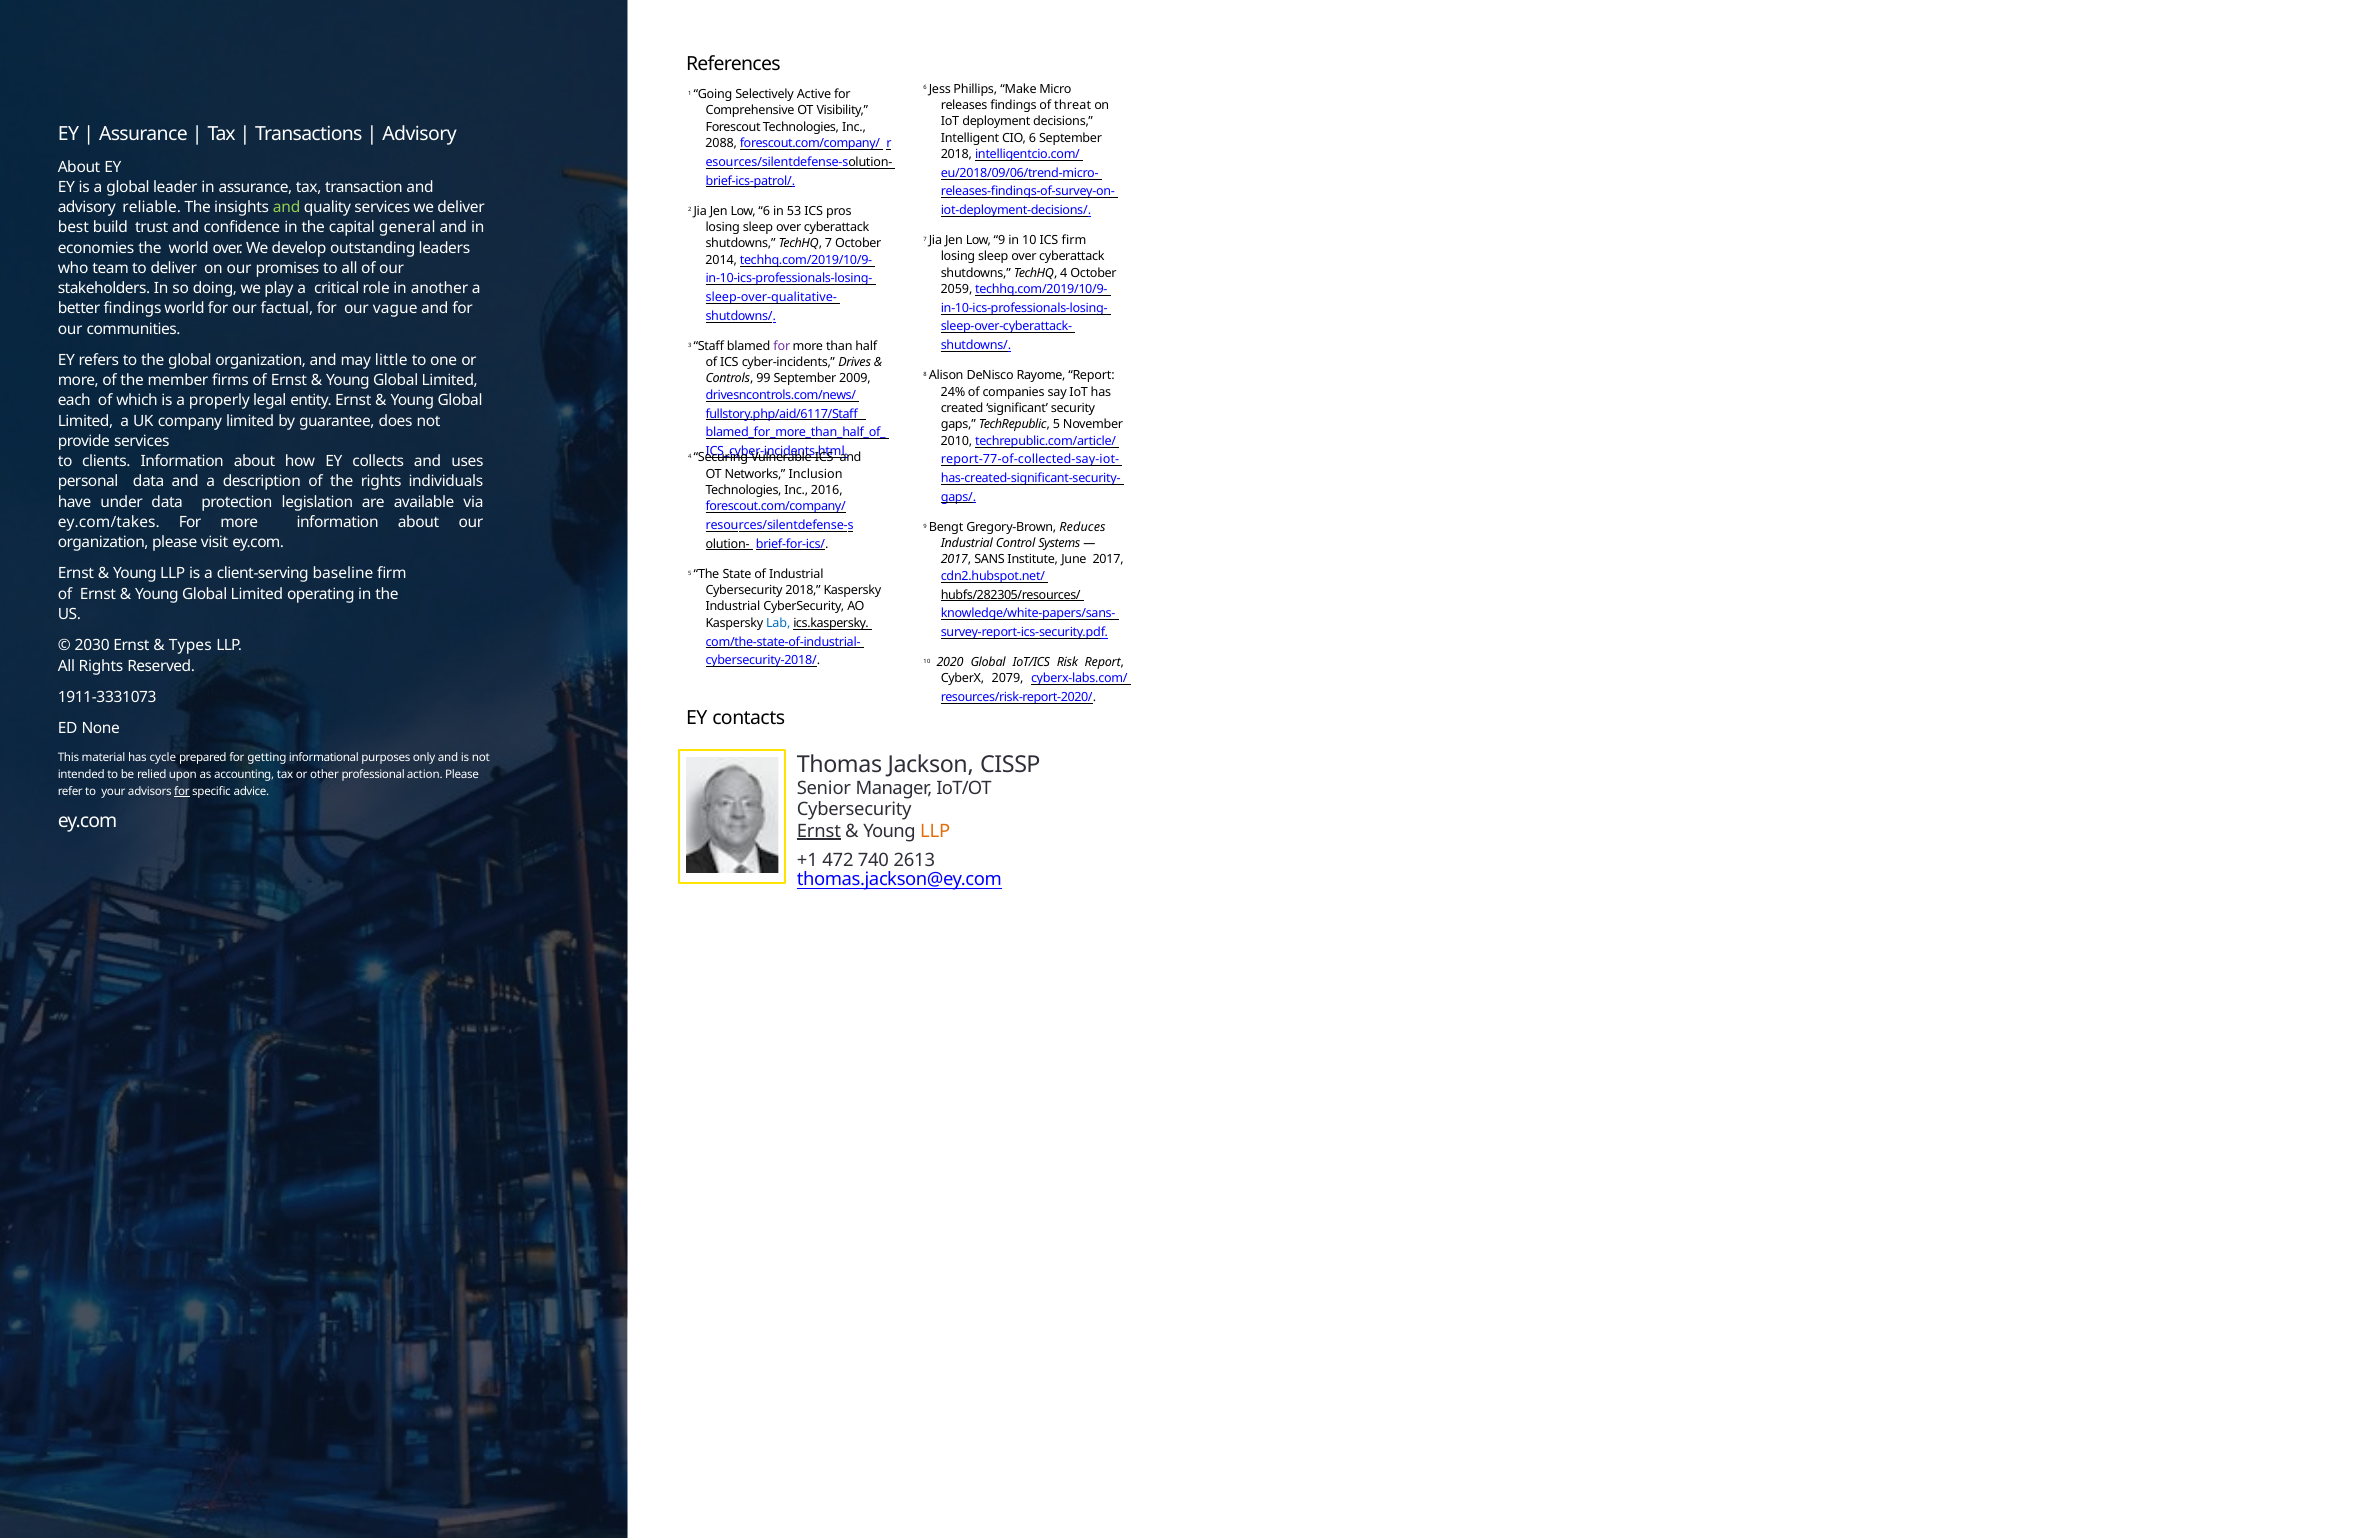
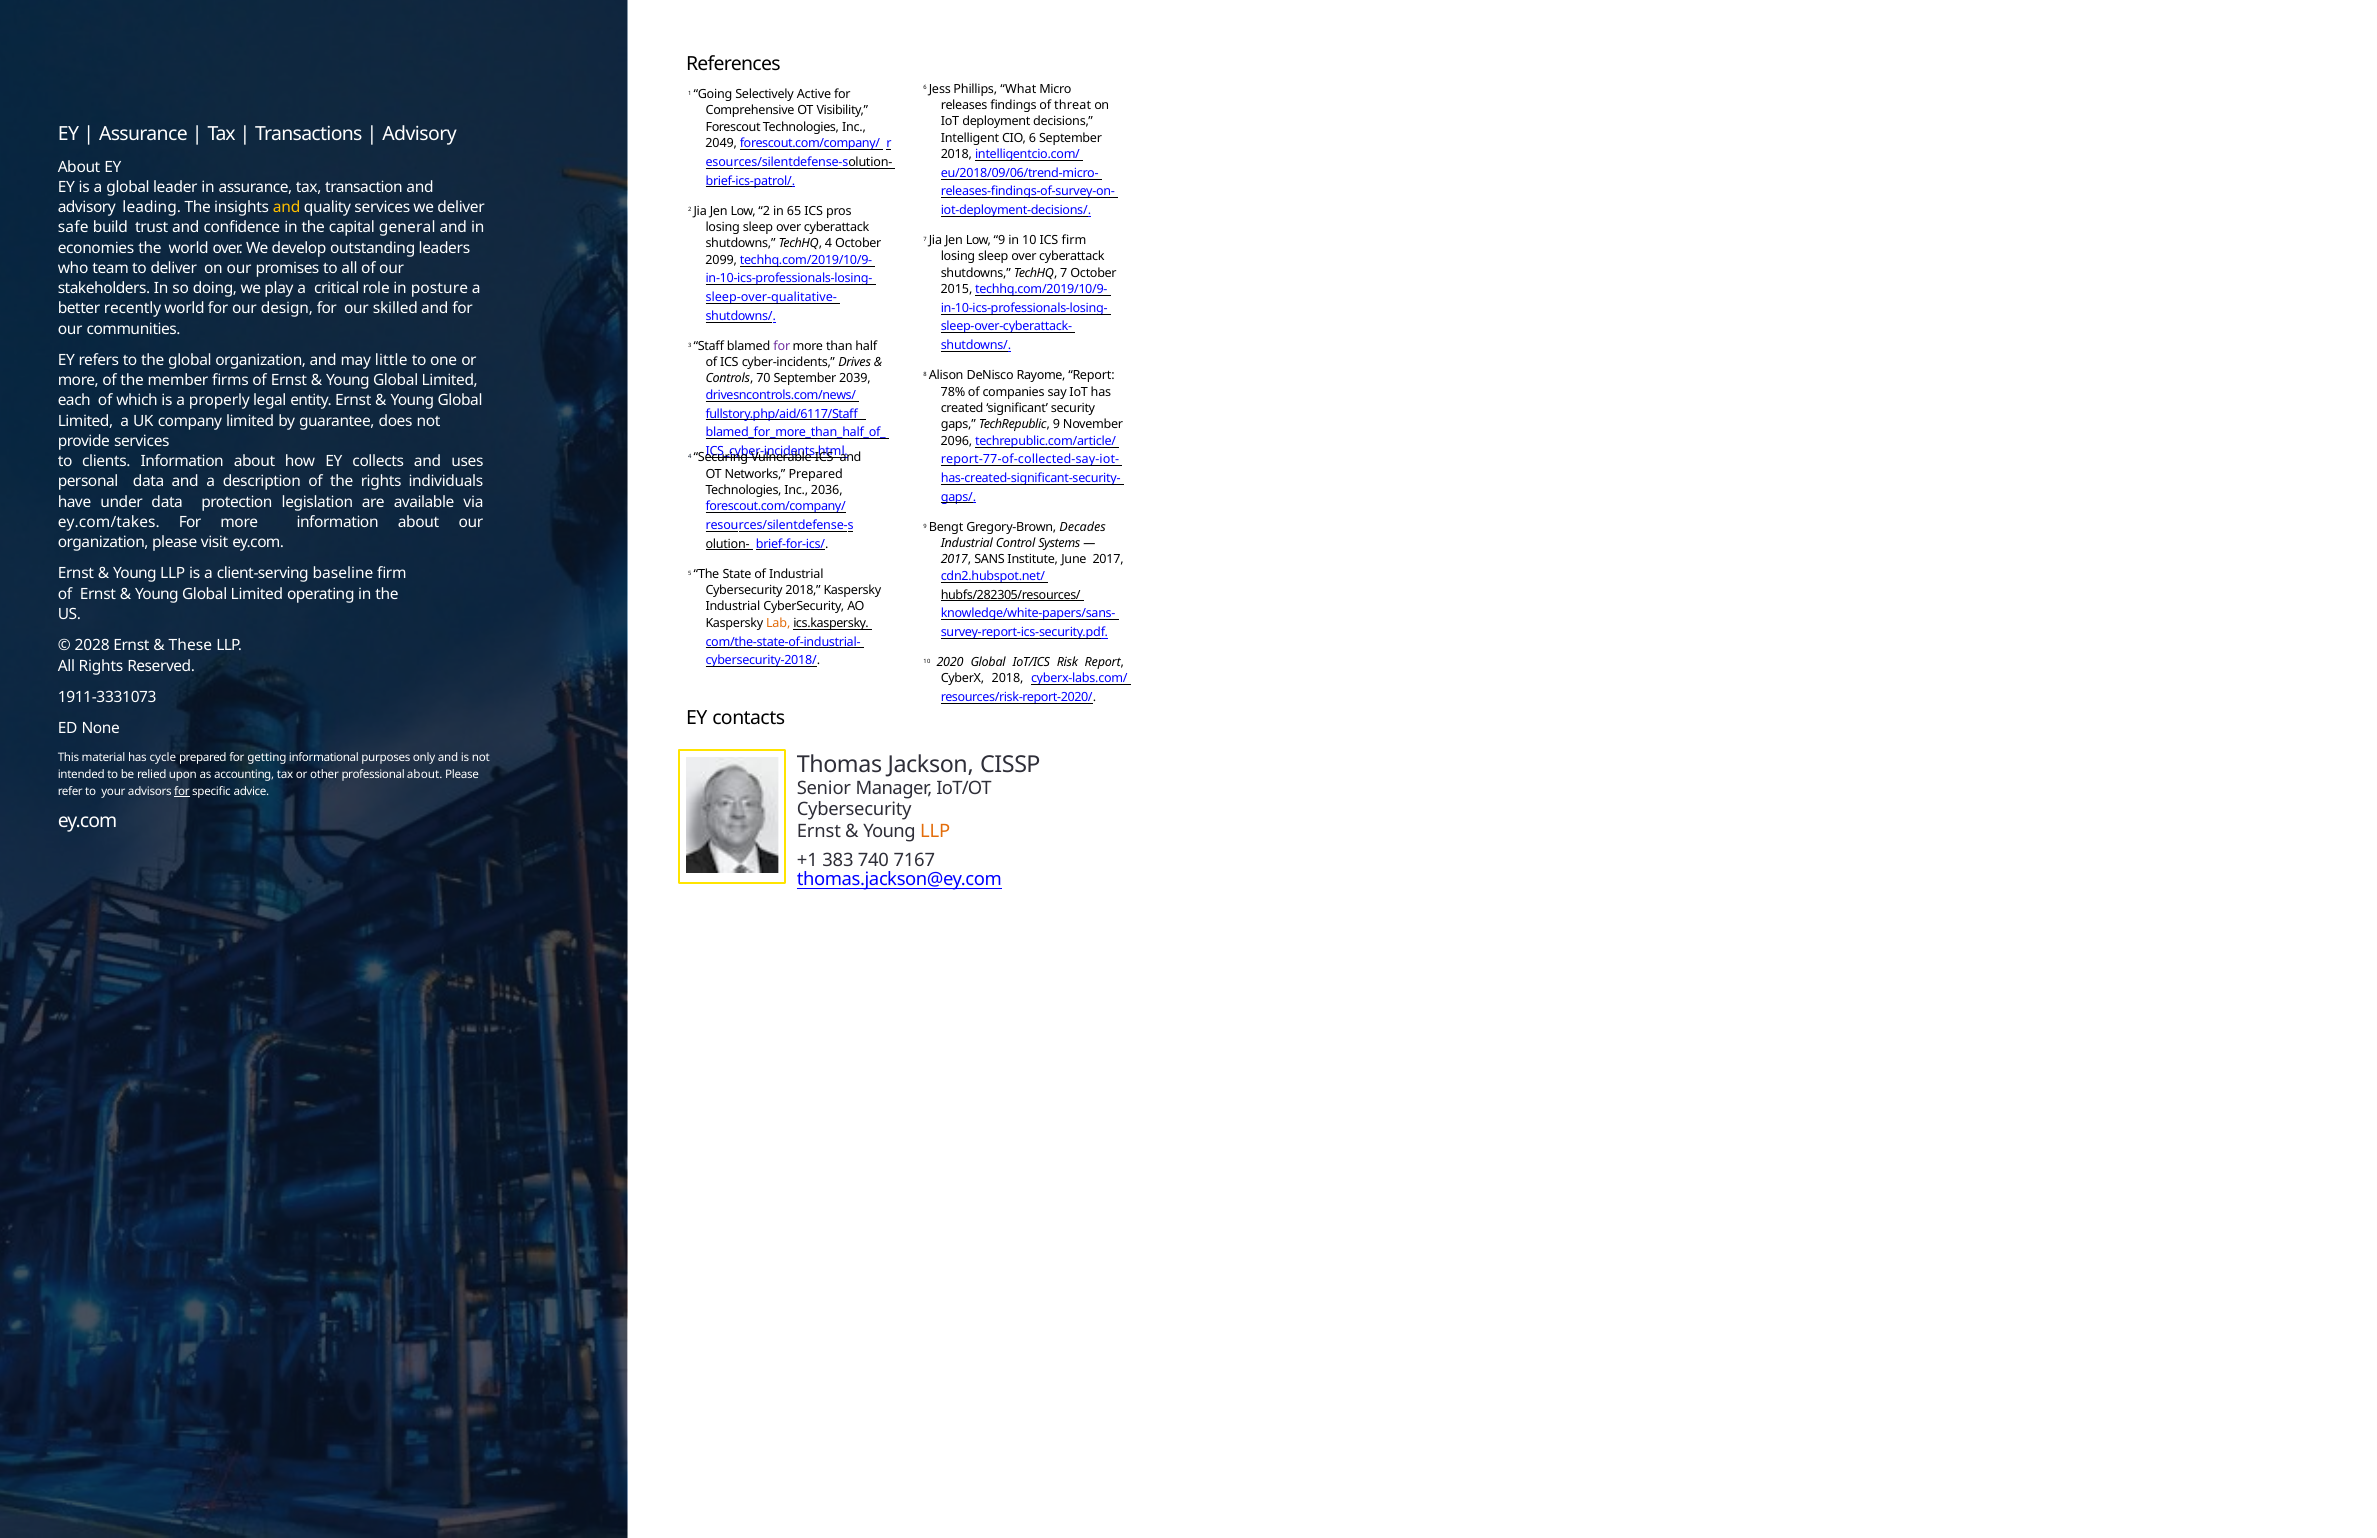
Make: Make -> What (1018, 89)
2088: 2088 -> 2049 (721, 144)
reliable: reliable -> leading (152, 207)
and colour: light green -> yellow (287, 207)
Low 6: 6 -> 2 (764, 211)
53: 53 -> 65 (794, 211)
best: best -> safe (73, 228)
TechHQ 7: 7 -> 4 (829, 244)
2014: 2014 -> 2099 (721, 260)
TechHQ 4: 4 -> 7 (1064, 273)
another: another -> posture (439, 288)
2059: 2059 -> 2015 (957, 290)
better findings: findings -> recently (132, 309)
factual: factual -> design (287, 309)
vague: vague -> skilled (395, 309)
99: 99 -> 70 (763, 379)
2009: 2009 -> 2039 (855, 379)
24%: 24% -> 78% (953, 392)
TechRepublic 5: 5 -> 9 (1056, 425)
2010: 2010 -> 2096 (956, 441)
Networks Inclusion: Inclusion -> Prepared (816, 474)
2016: 2016 -> 2036 (827, 490)
Reduces: Reduces -> Decades (1083, 527)
Lab colour: blue -> orange (778, 623)
2030: 2030 -> 2028 (92, 646)
Types: Types -> These (190, 646)
CyberX 2079: 2079 -> 2018 (1008, 679)
professional action: action -> about (425, 775)
Ernst underline: present -> none (819, 831)
472: 472 -> 383 (838, 861)
2613: 2613 -> 7167 (914, 861)
